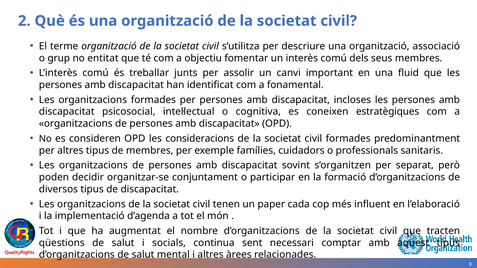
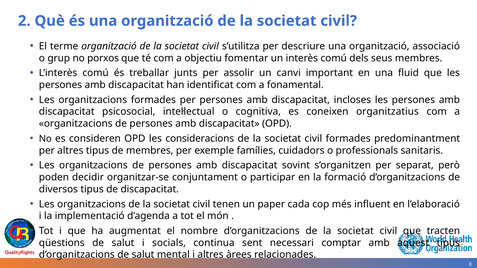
entitat: entitat -> porxos (103, 58)
estratègiques: estratègiques -> organitzatius (387, 112)
